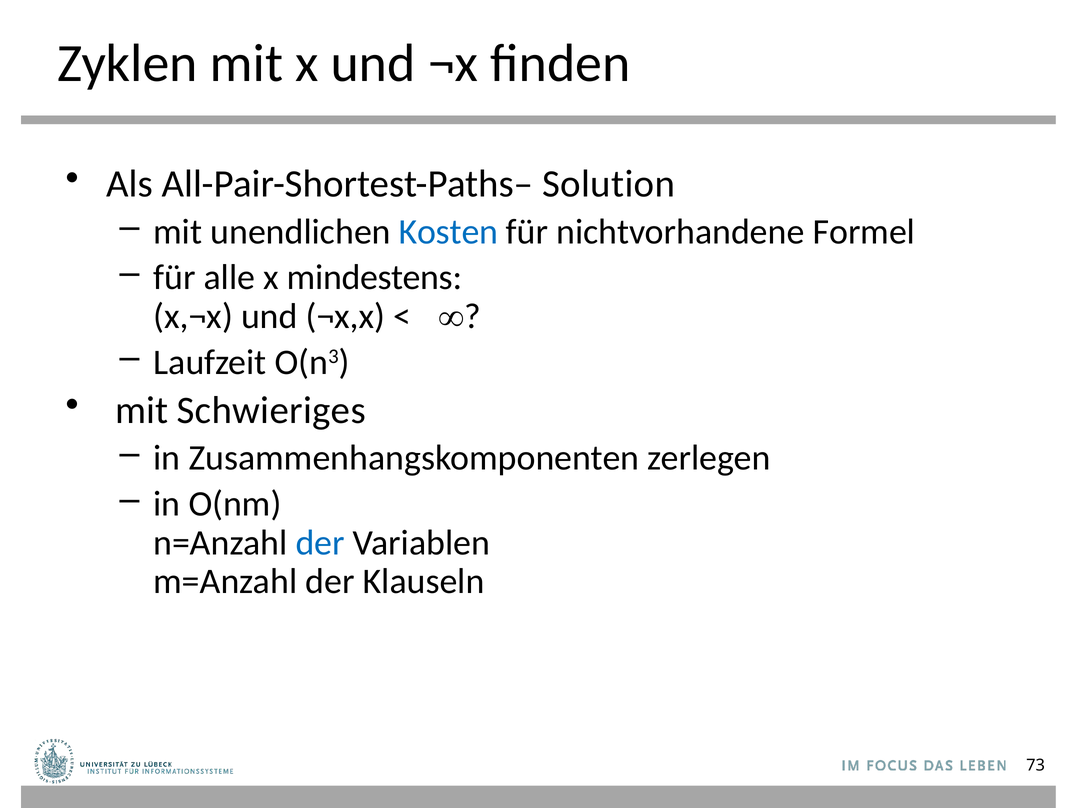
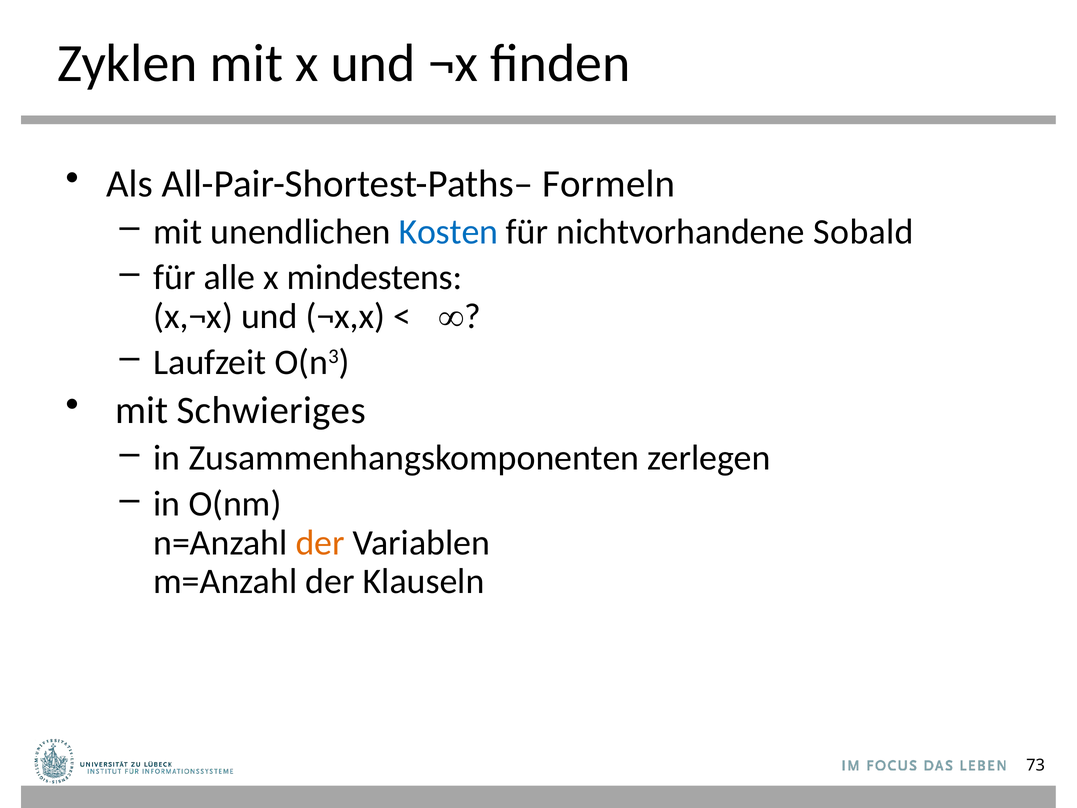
Solution: Solution -> Formeln (609, 184)
Formel: Formel -> Sobald (864, 232)
der colour: blue -> orange (320, 543)
